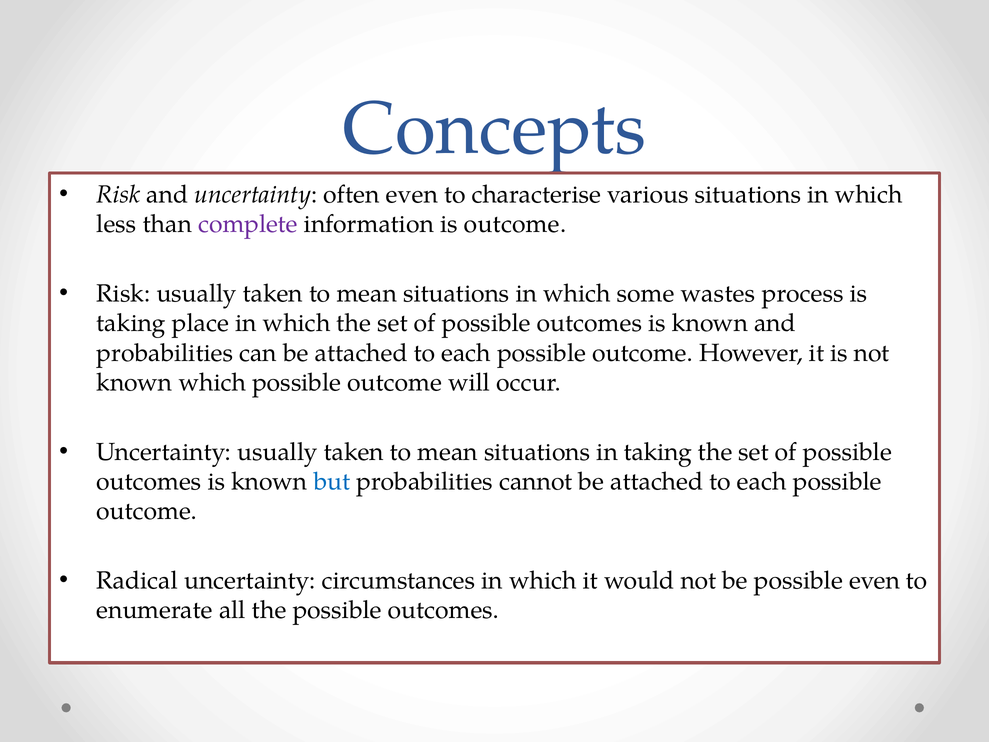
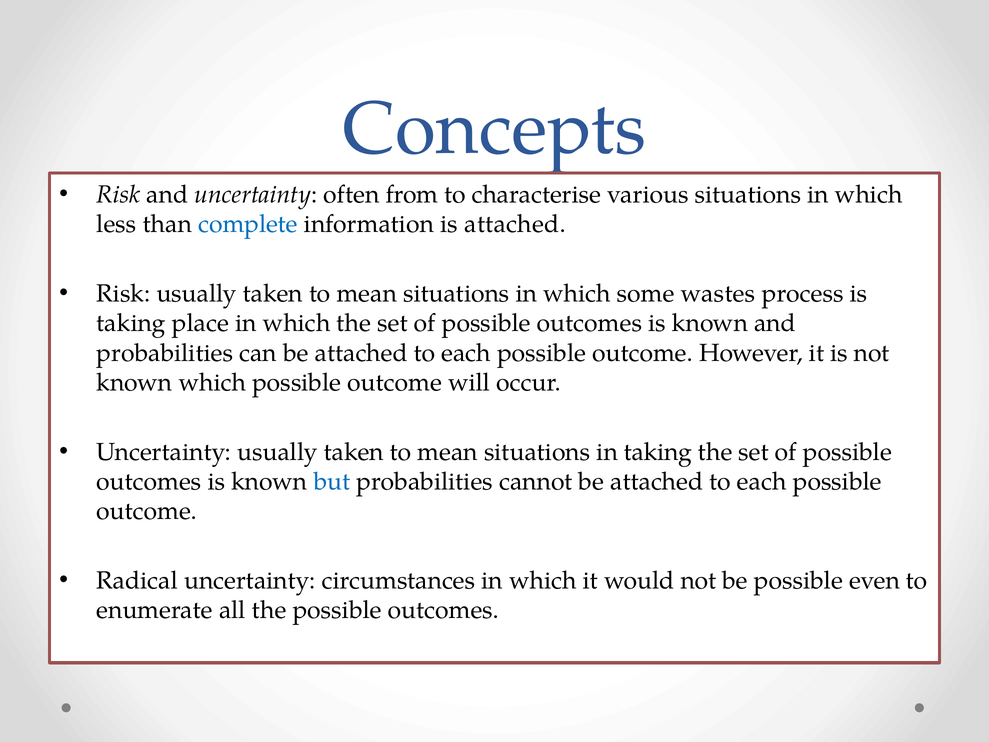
often even: even -> from (412, 195)
complete colour: purple -> blue (248, 224)
is outcome: outcome -> attached (515, 224)
